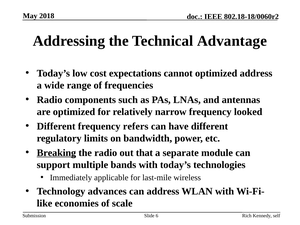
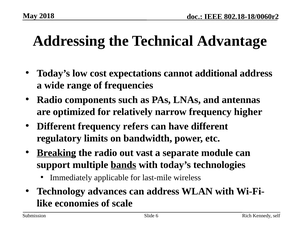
cannot optimized: optimized -> additional (216, 73)
looked: looked -> higher (248, 112)
that: that -> vast (144, 153)
bands underline: none -> present (123, 165)
